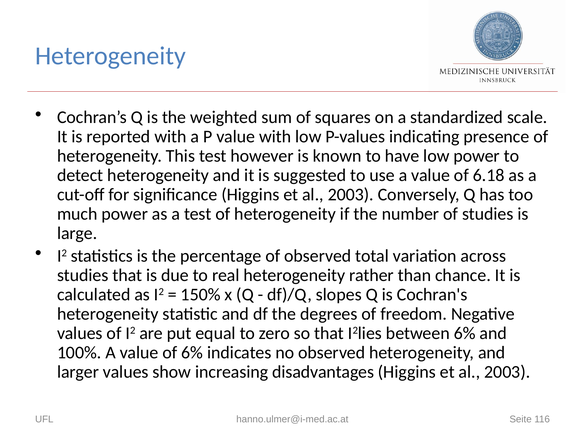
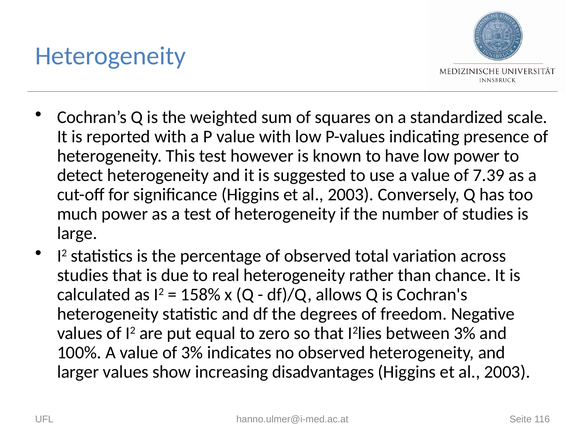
6.18: 6.18 -> 7.39 (489, 175)
150%: 150% -> 158% (201, 294)
slopes: slopes -> allows (339, 294)
between 6%: 6% -> 3% (465, 333)
of 6%: 6% -> 3% (192, 352)
